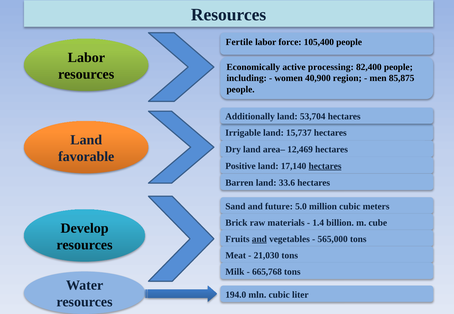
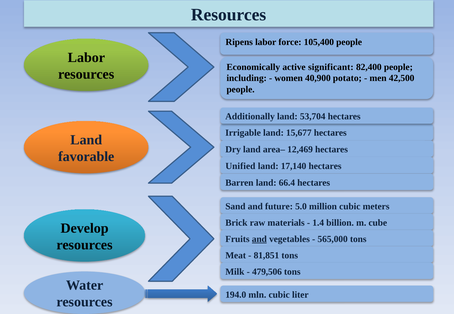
Fertile: Fertile -> Ripens (239, 42)
processing: processing -> significant (331, 67)
region: region -> potato (347, 78)
85,875: 85,875 -> 42,500 (402, 78)
15,737: 15,737 -> 15,677 (299, 133)
Positive: Positive -> Unified (240, 166)
hectares underline: present -> none (325, 166)
33.6: 33.6 -> 66.4 (287, 183)
21,030: 21,030 -> 81,851 (266, 256)
665,768: 665,768 -> 479,506 (267, 272)
